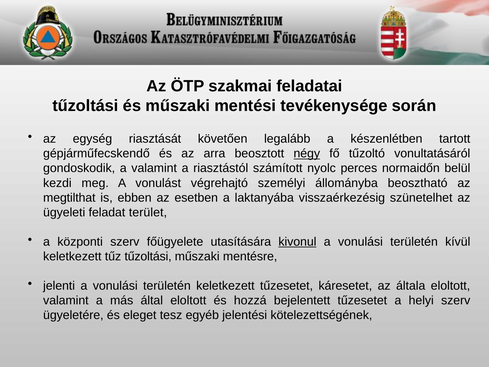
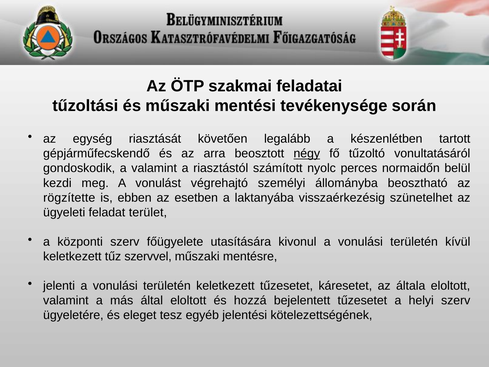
megtilthat: megtilthat -> rögzítette (69, 198)
kivonul underline: present -> none (297, 242)
tűz tűzoltási: tűzoltási -> szervvel (148, 256)
